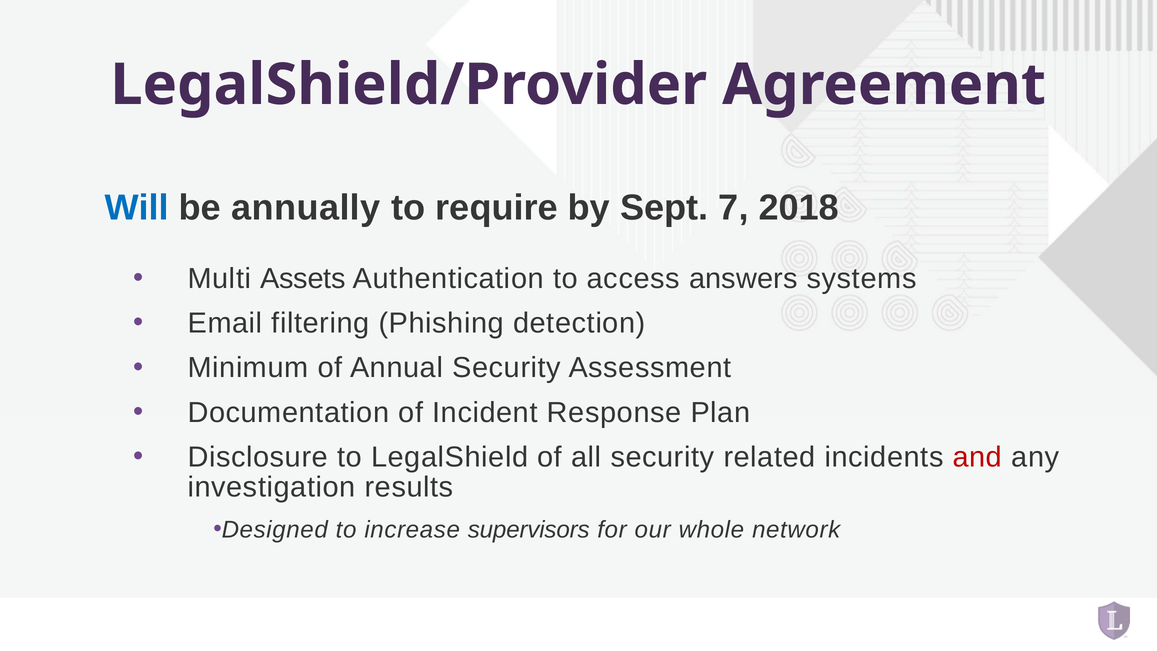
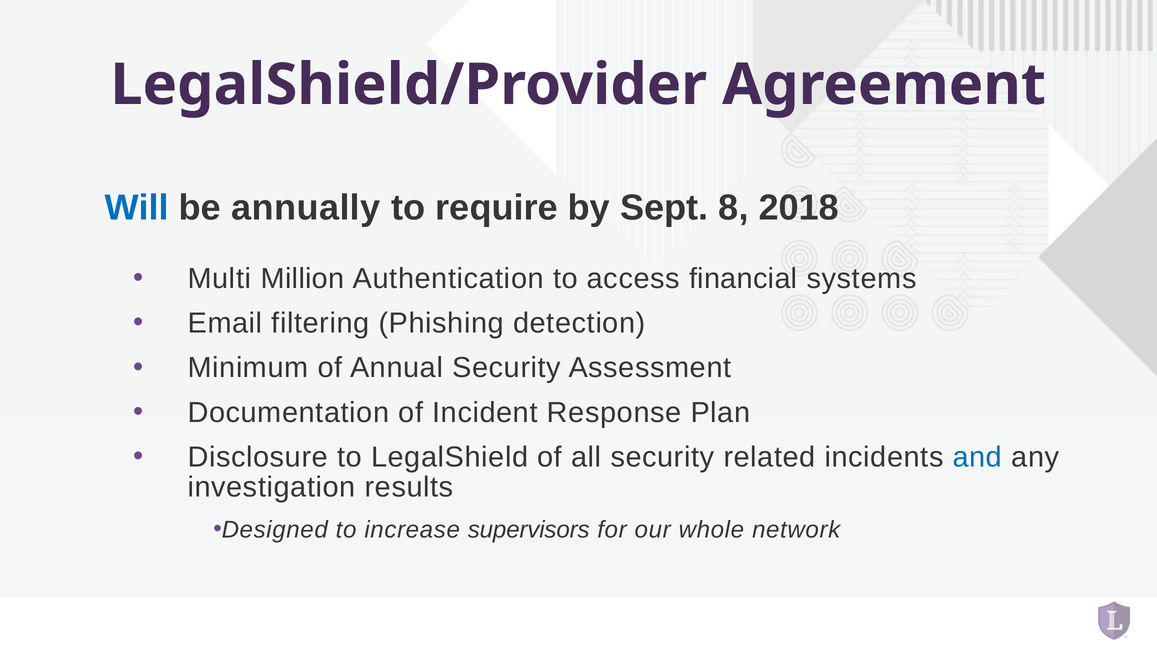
7: 7 -> 8 (733, 208)
Assets: Assets -> Million (303, 278)
answers: answers -> financial (743, 278)
and colour: red -> blue (977, 457)
